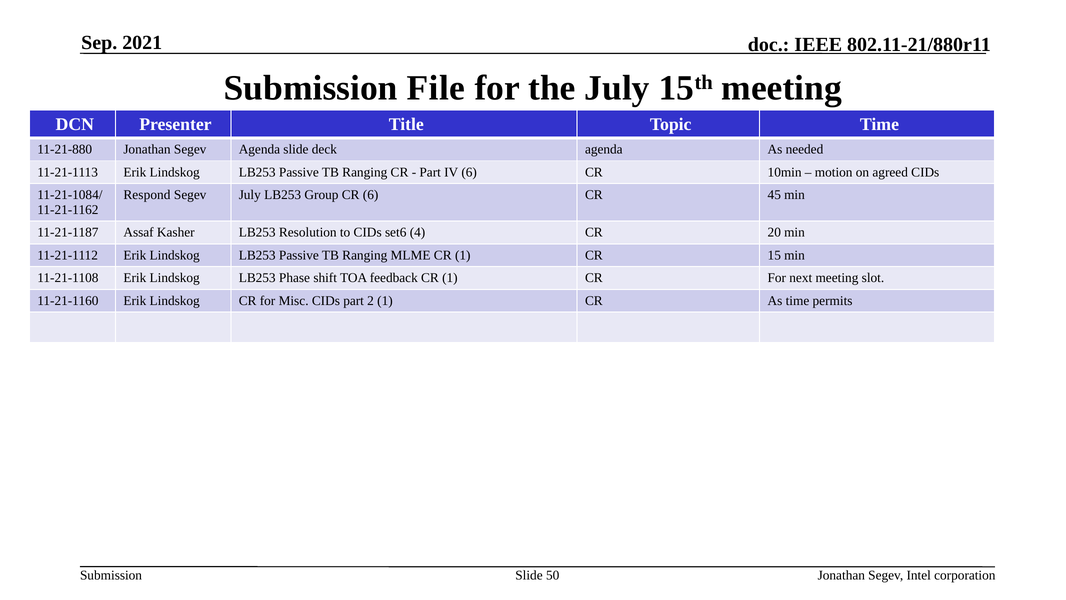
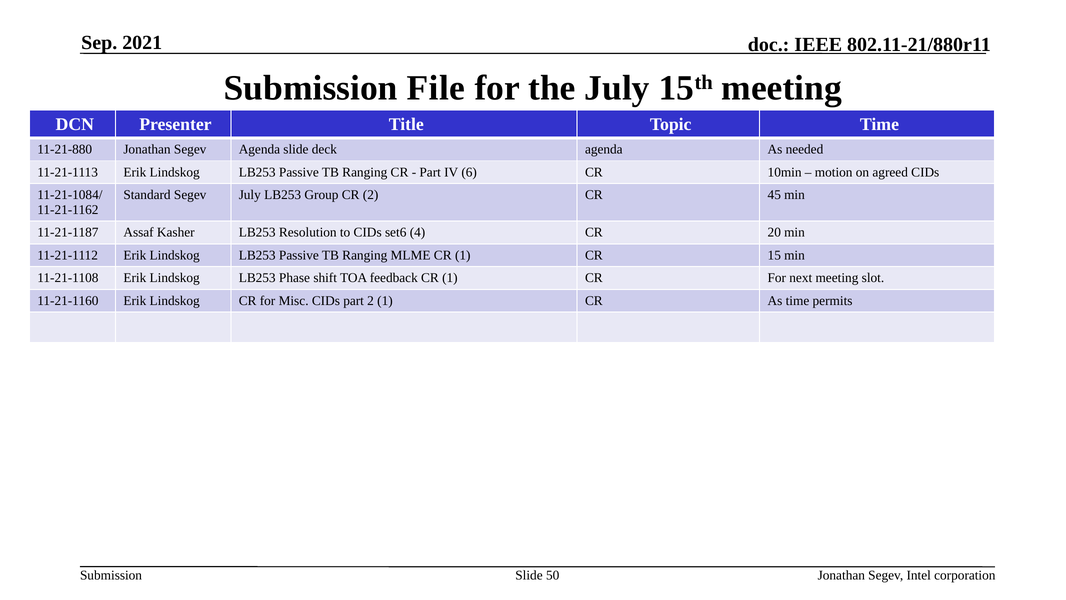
Respond: Respond -> Standard (147, 195)
CR 6: 6 -> 2 (371, 195)
